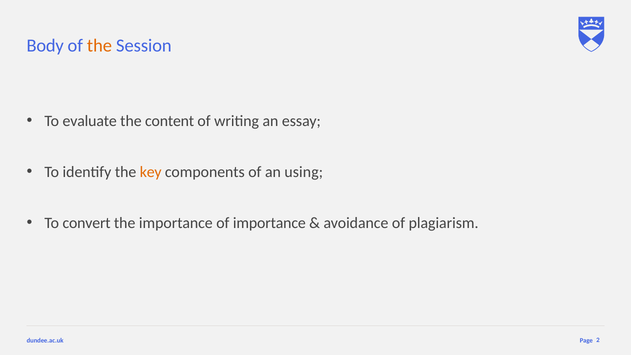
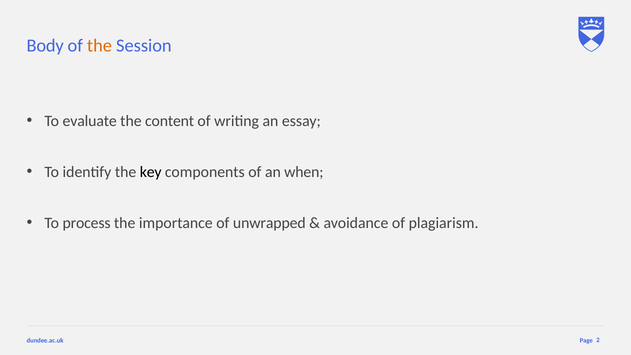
key colour: orange -> black (151, 172)
using: using -> when (304, 172)
convert: convert -> process (87, 223)
of importance: importance -> unwrapped (269, 223)
